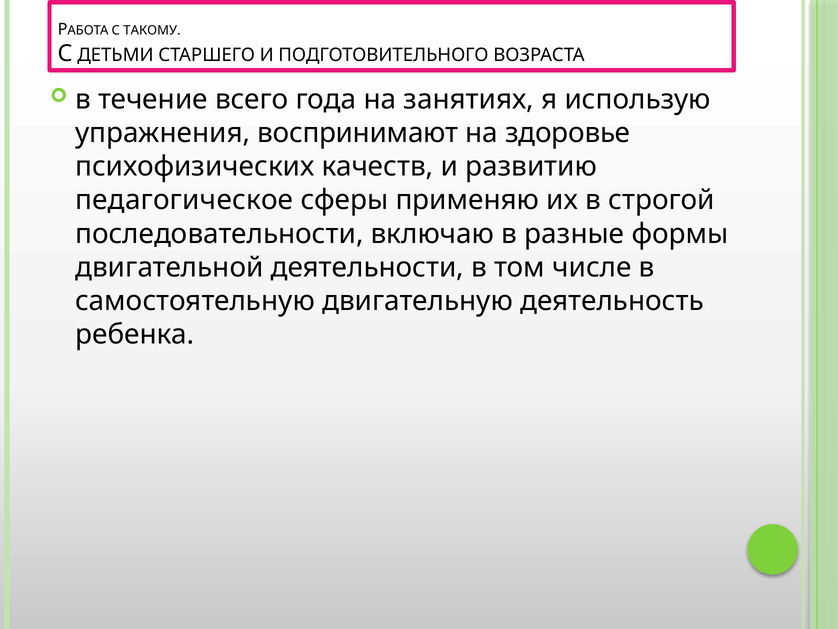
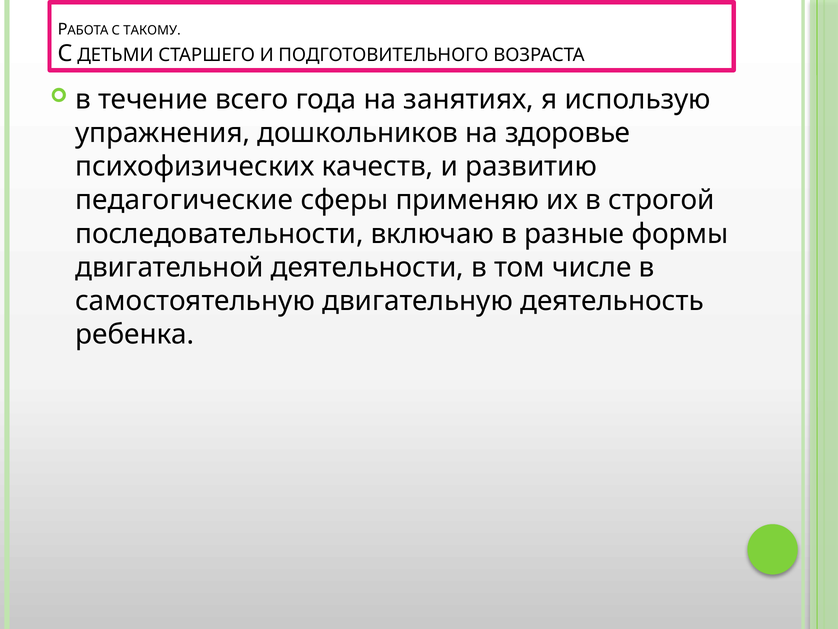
воспринимают: воспринимают -> дошкольников (358, 133)
педагогическое: педагогическое -> педагогические (184, 200)
